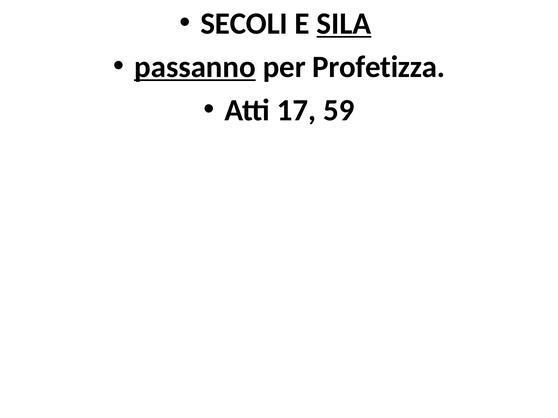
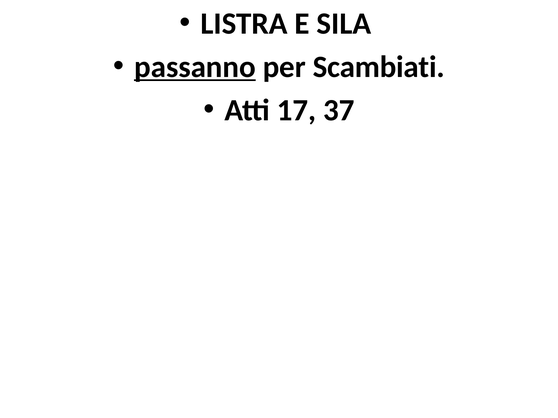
SECOLI: SECOLI -> LISTRA (244, 24)
SILA underline: present -> none (344, 24)
Profetizza: Profetizza -> Scambiati (379, 67)
59: 59 -> 37 (339, 110)
